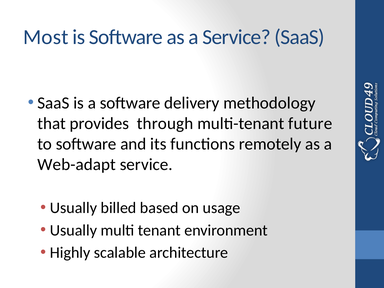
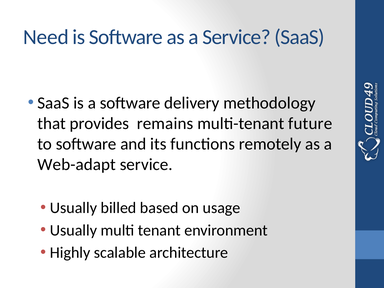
Most: Most -> Need (46, 37)
through: through -> remains (165, 123)
